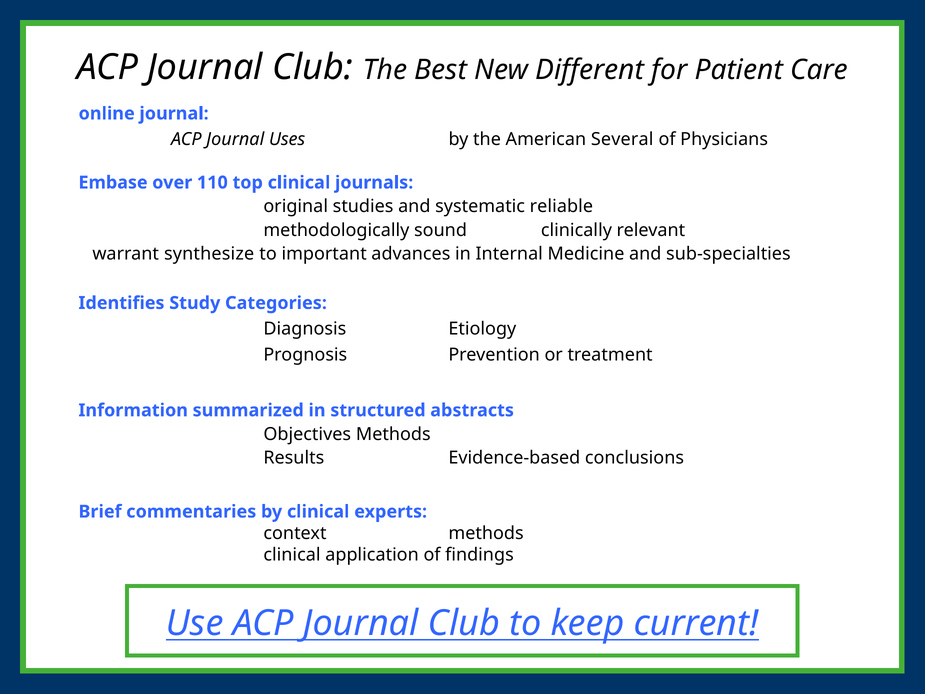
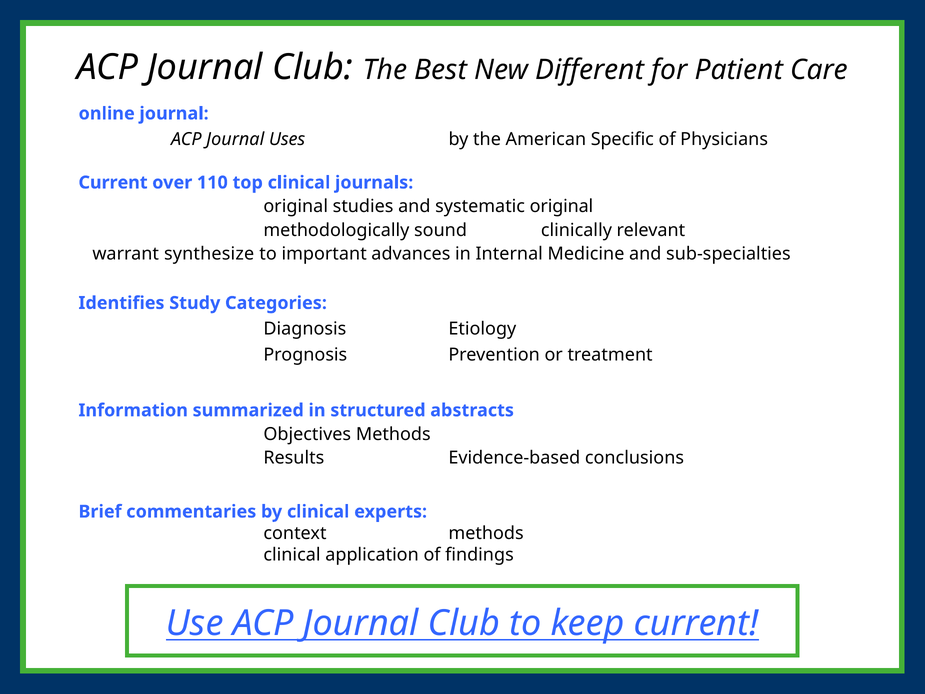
Several: Several -> Specific (622, 139)
Embase: Embase -> Current (113, 183)
systematic reliable: reliable -> original (562, 206)
